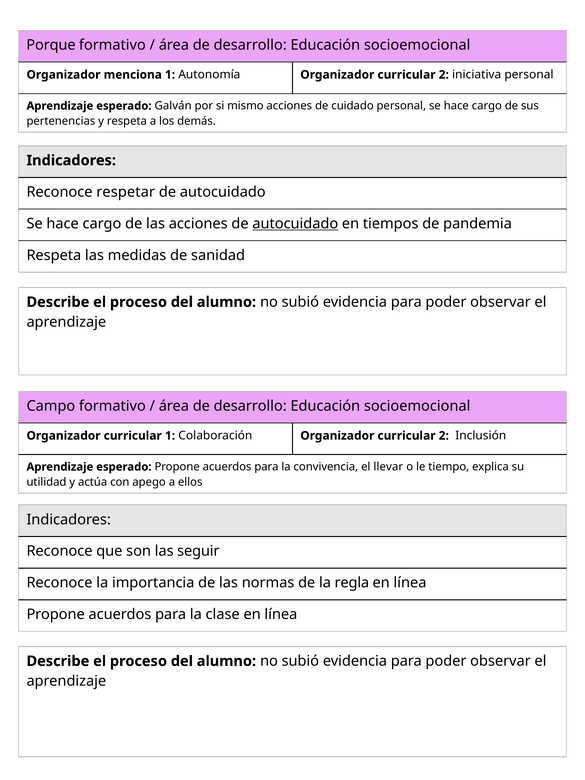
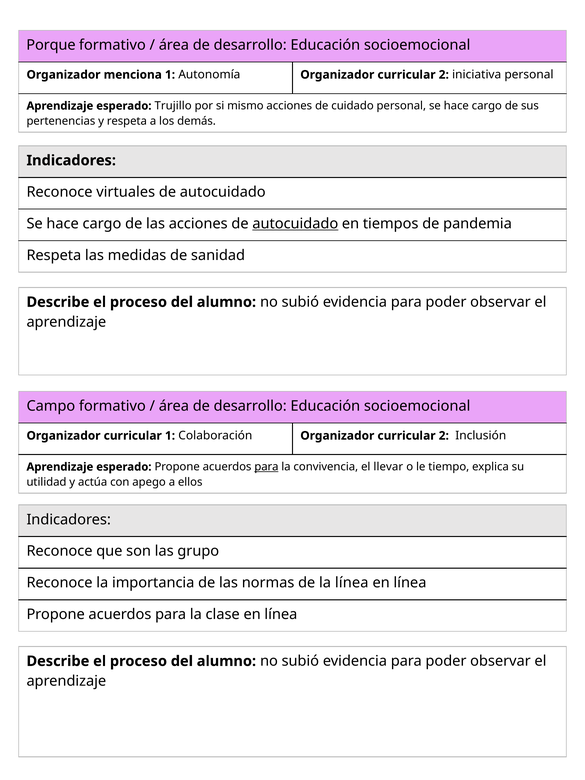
Galván: Galván -> Trujillo (173, 106)
respetar: respetar -> virtuales (126, 192)
para underline: none -> present (266, 467)
seguir: seguir -> grupo (198, 551)
la regla: regla -> línea (352, 583)
